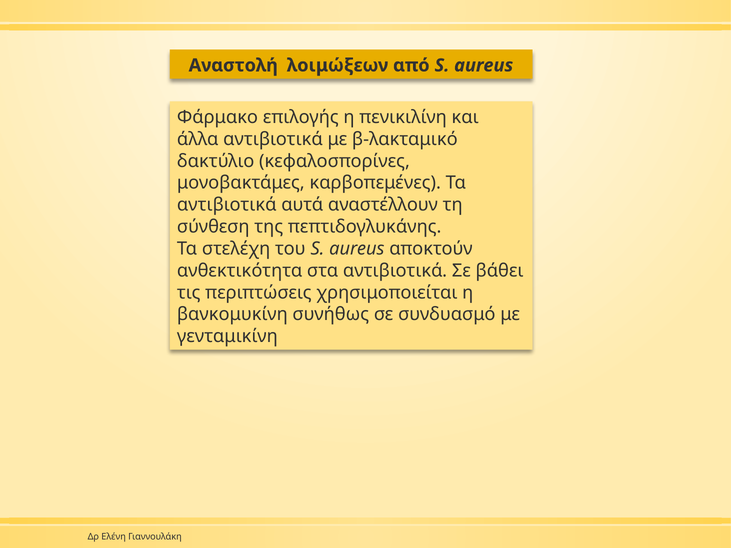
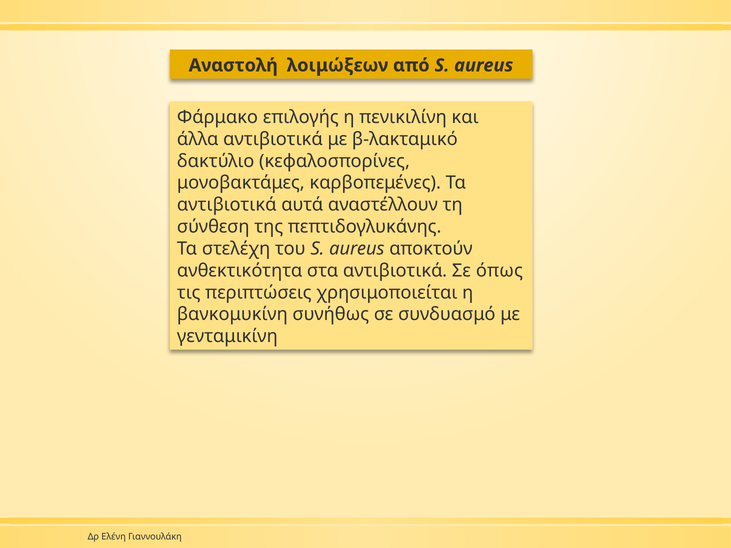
βάθει: βάθει -> όπως (499, 271)
